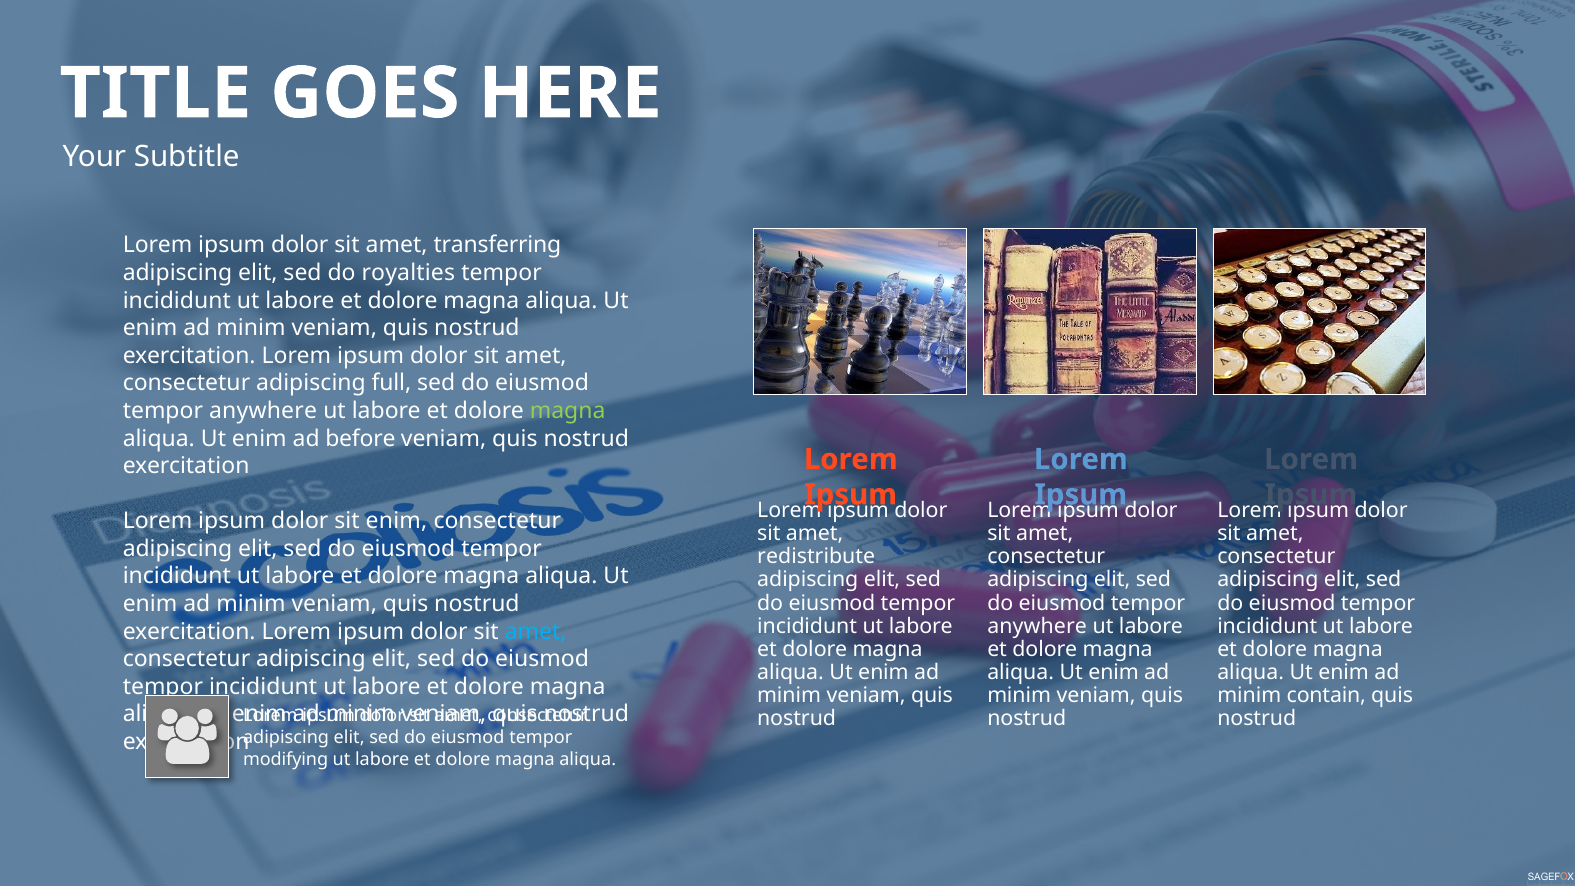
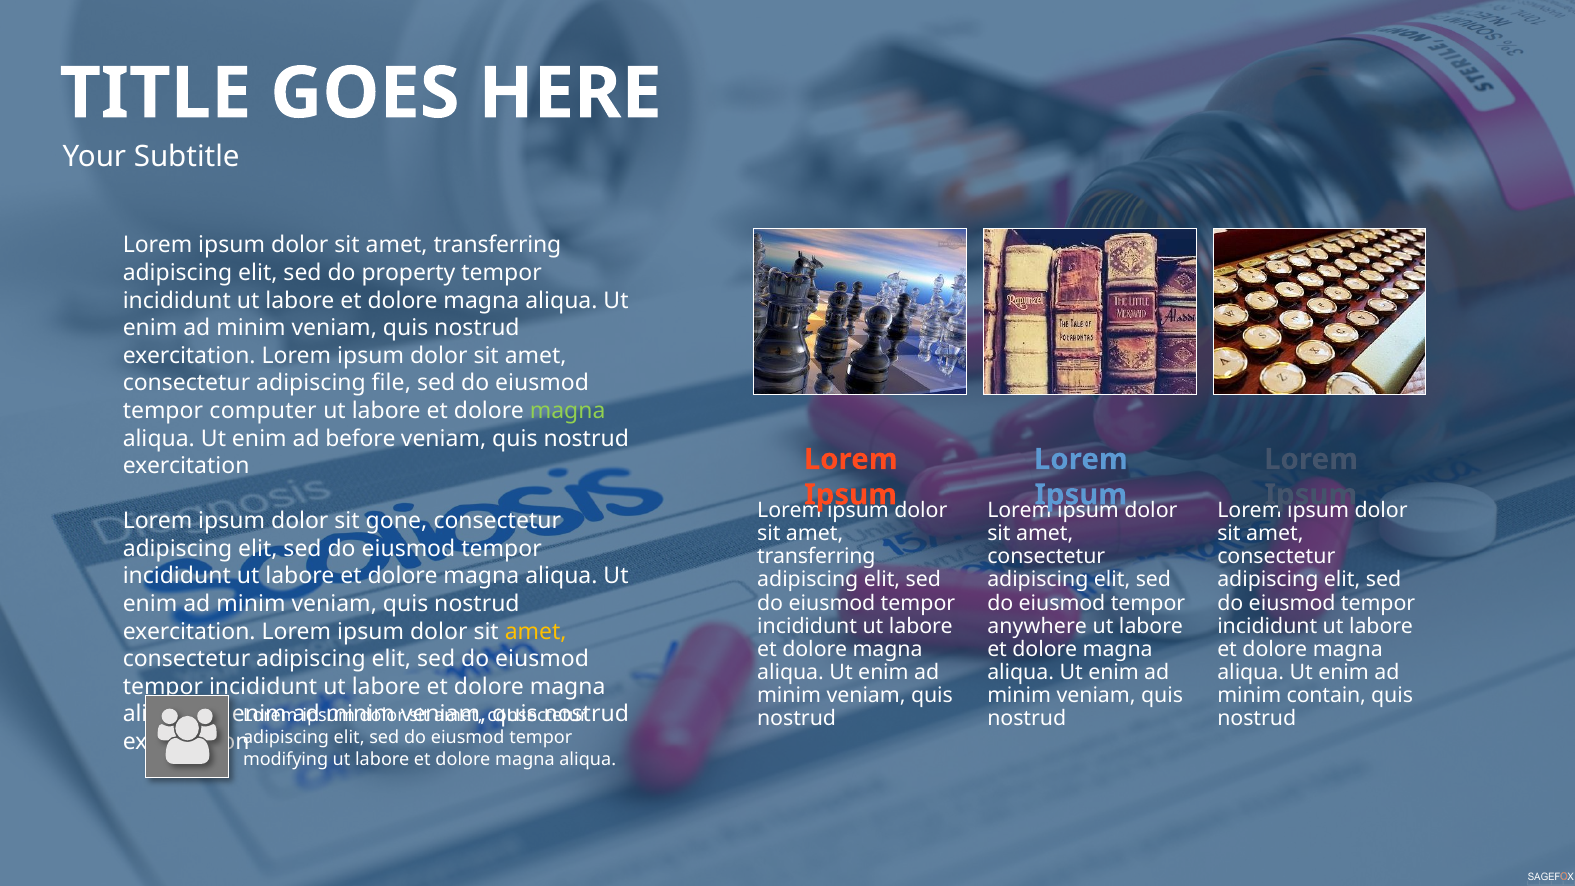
royalties: royalties -> property (408, 273)
full: full -> file (391, 383)
anywhere: anywhere -> computer (263, 411)
sit enim: enim -> gone (397, 521)
redistribute: redistribute -> transferring (816, 557)
amet colour: light blue -> yellow (536, 631)
